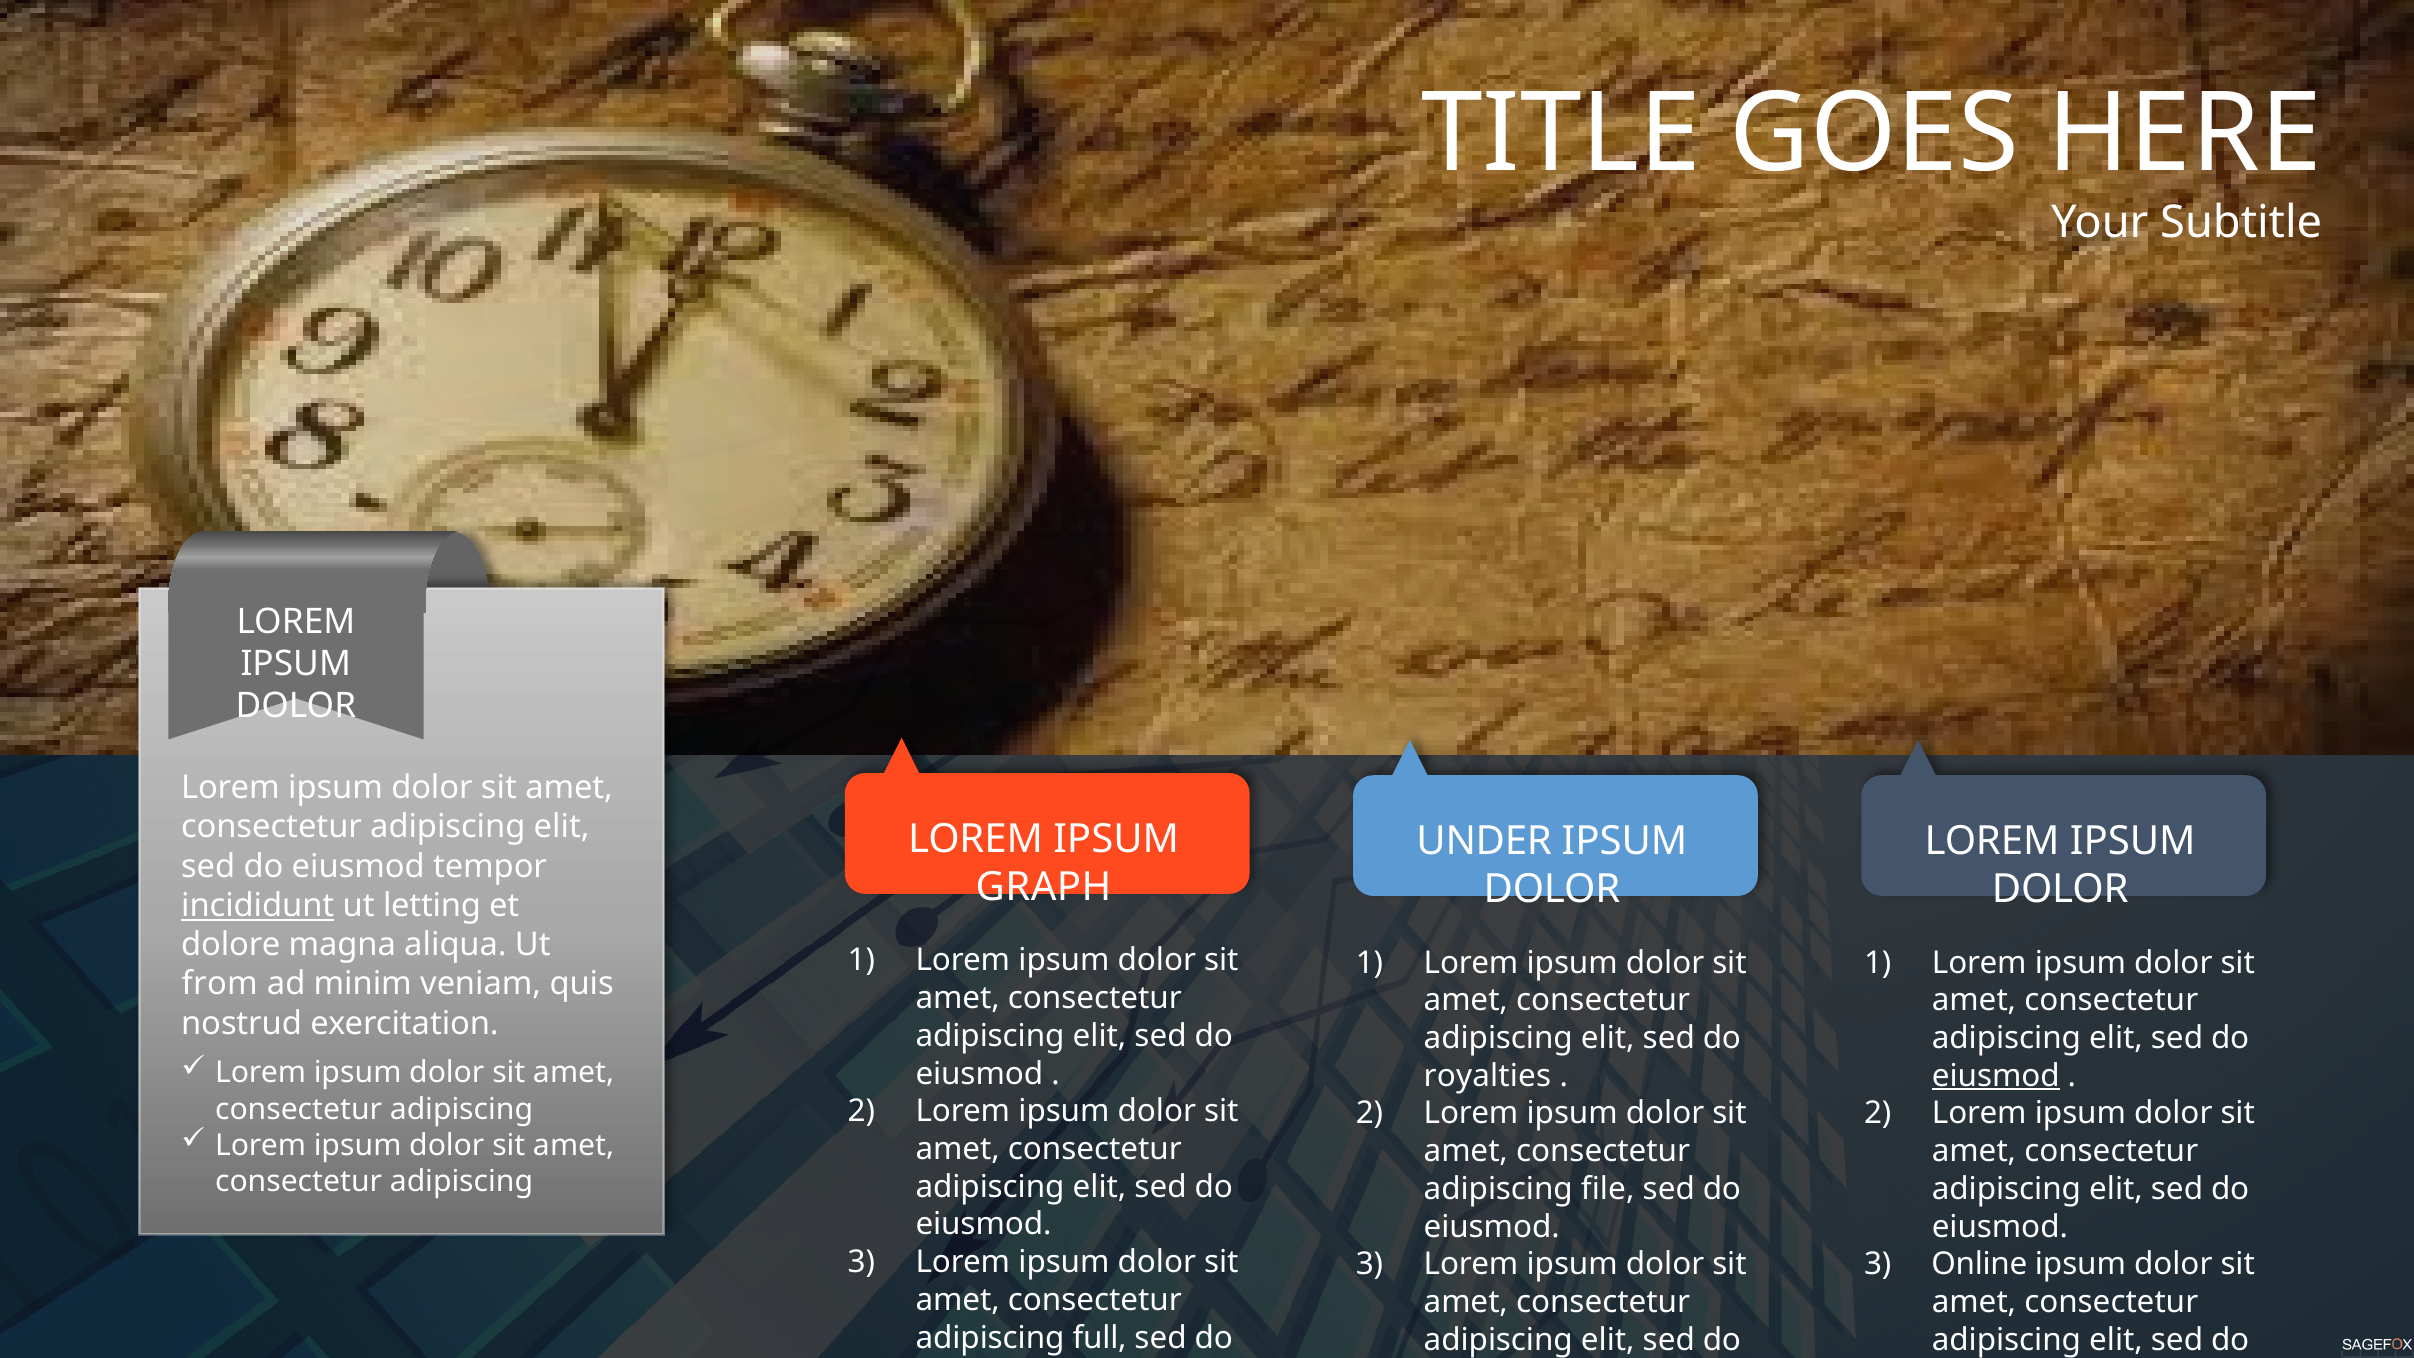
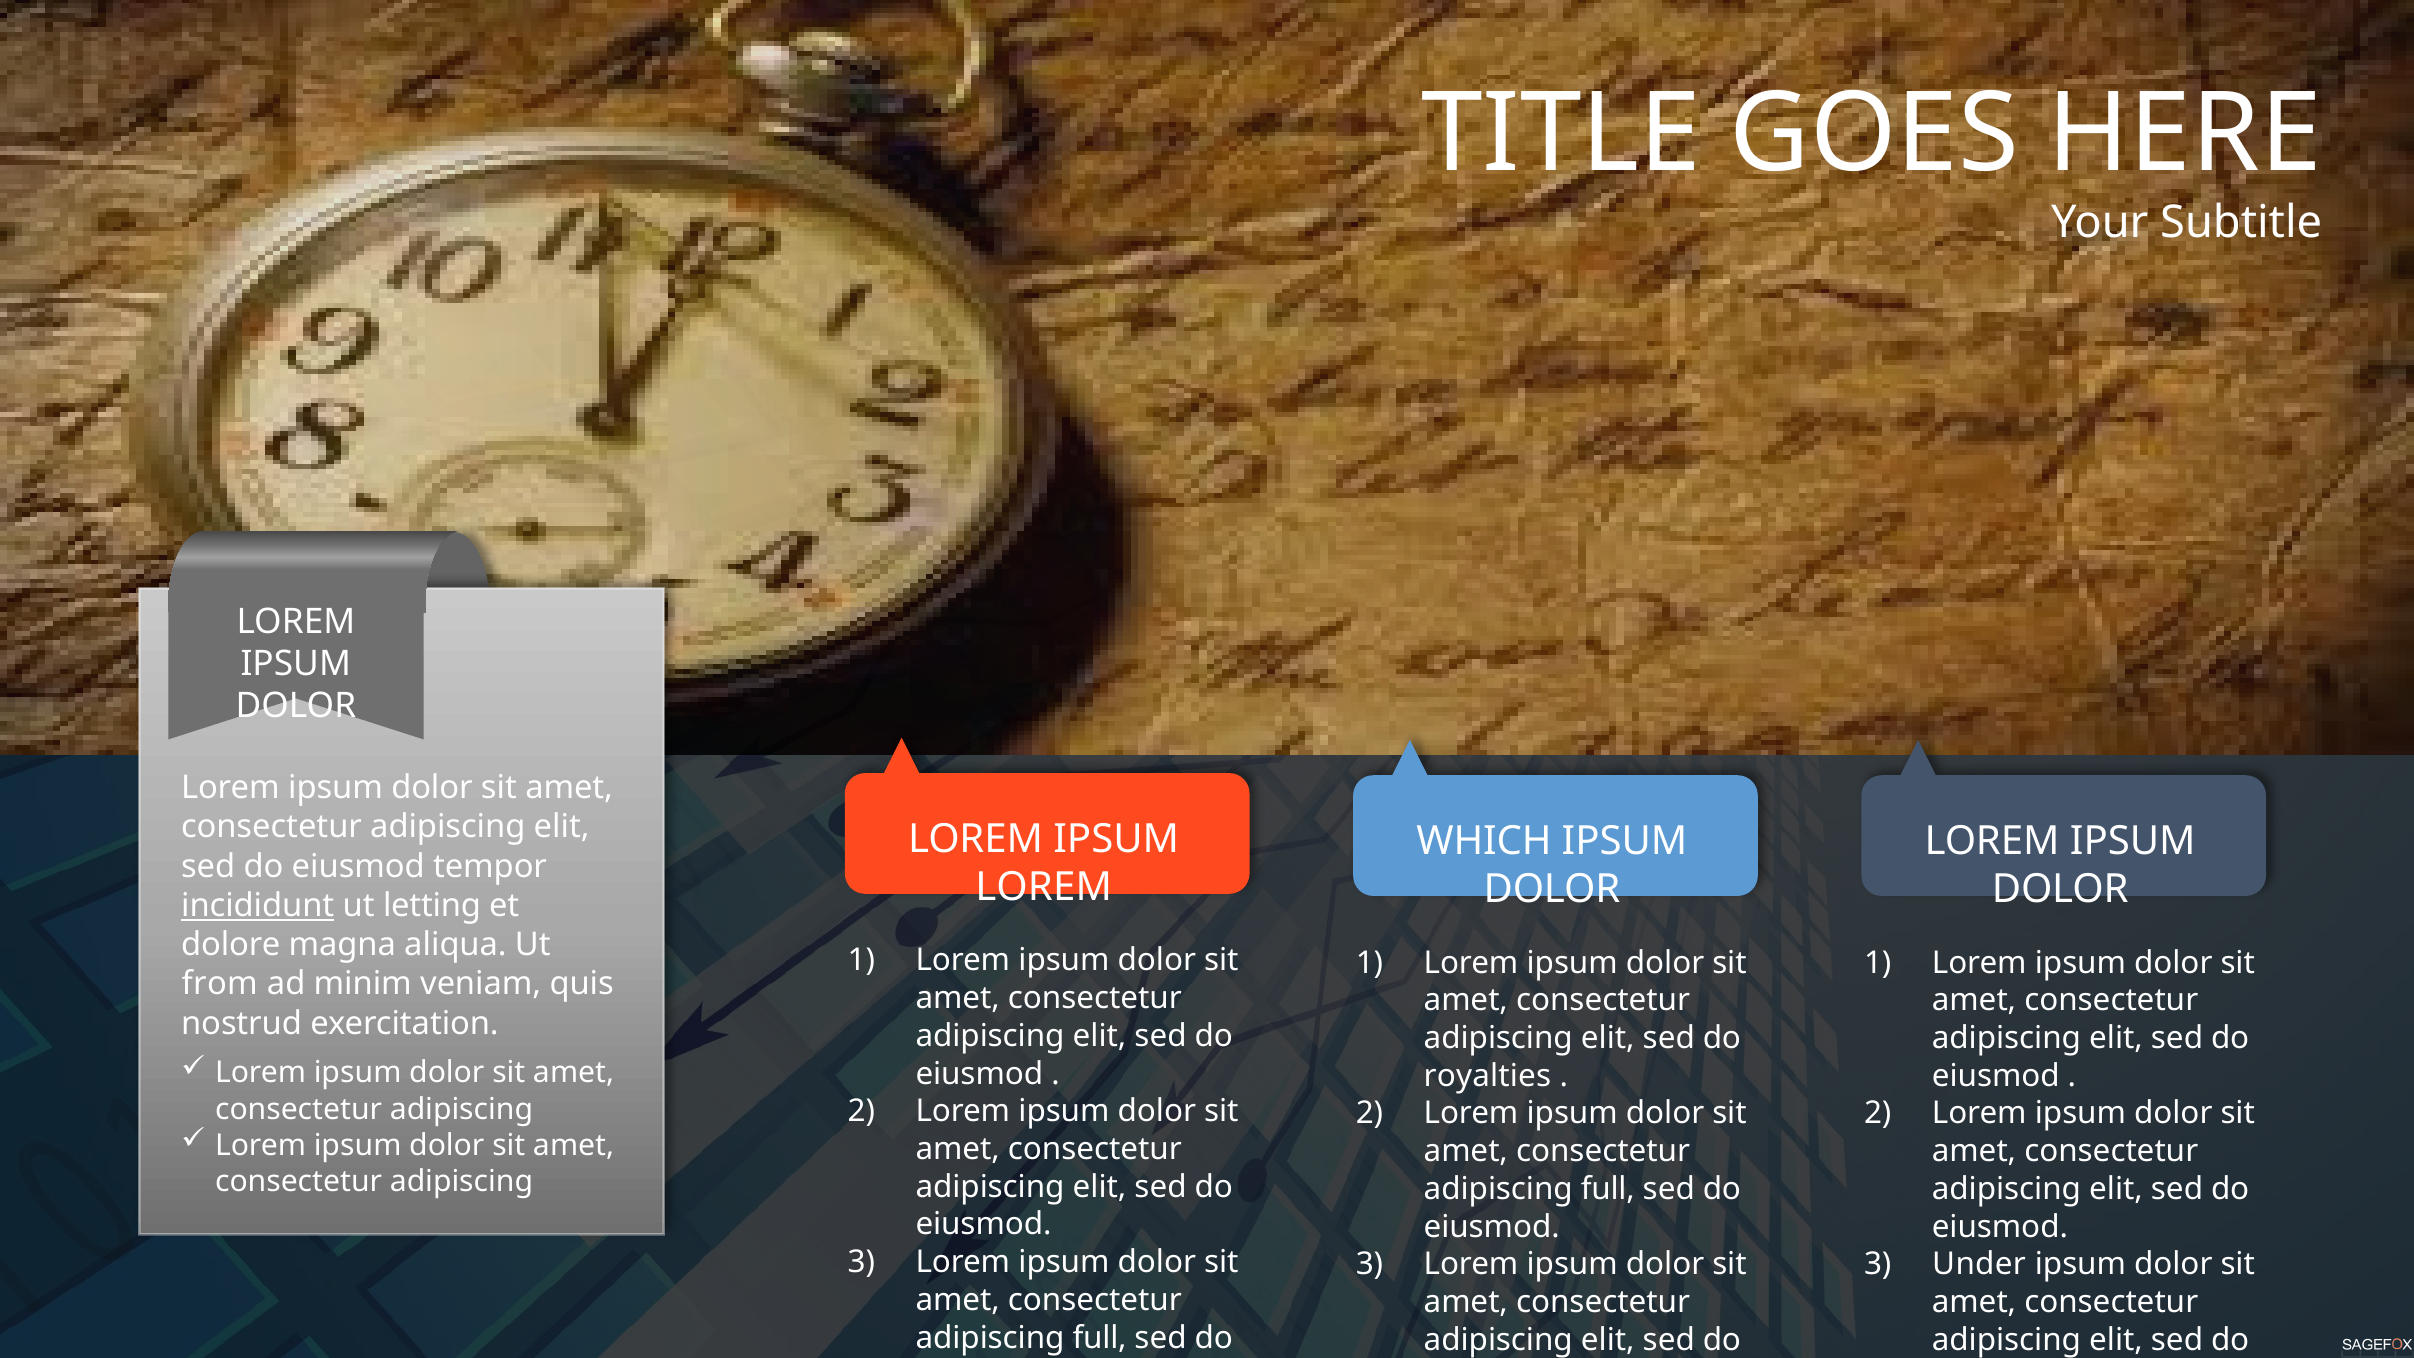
UNDER: UNDER -> WHICH (1484, 841)
GRAPH: GRAPH -> LOREM (1044, 887)
eiusmod underline: present -> none (1996, 1076)
file: file -> full (1608, 1189)
Online: Online -> Under (1979, 1264)
